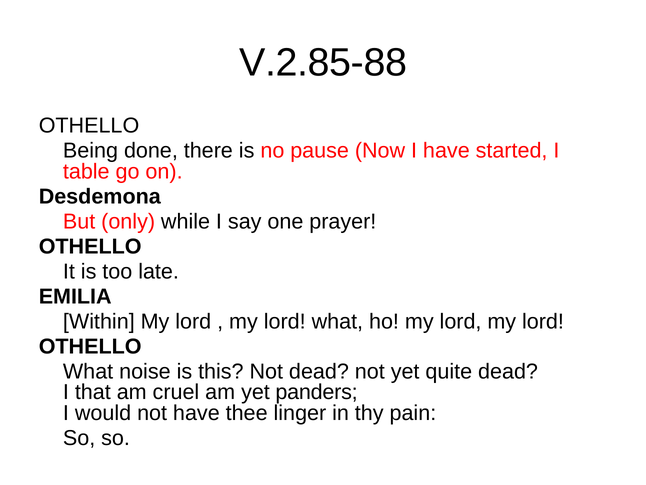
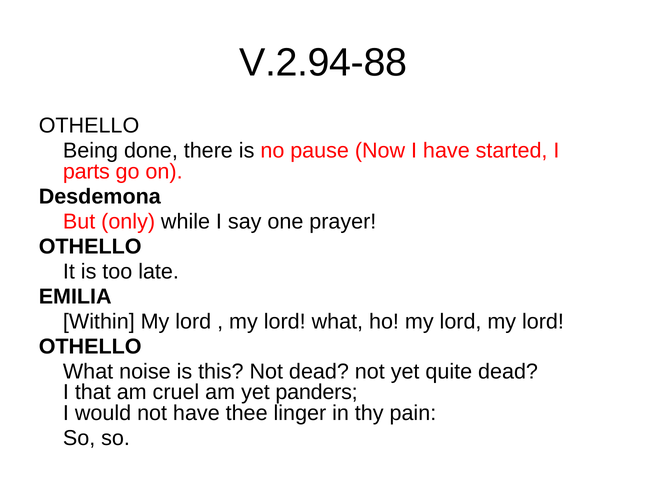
V.2.85-88: V.2.85-88 -> V.2.94-88 (323, 63)
table: table -> parts (86, 171)
